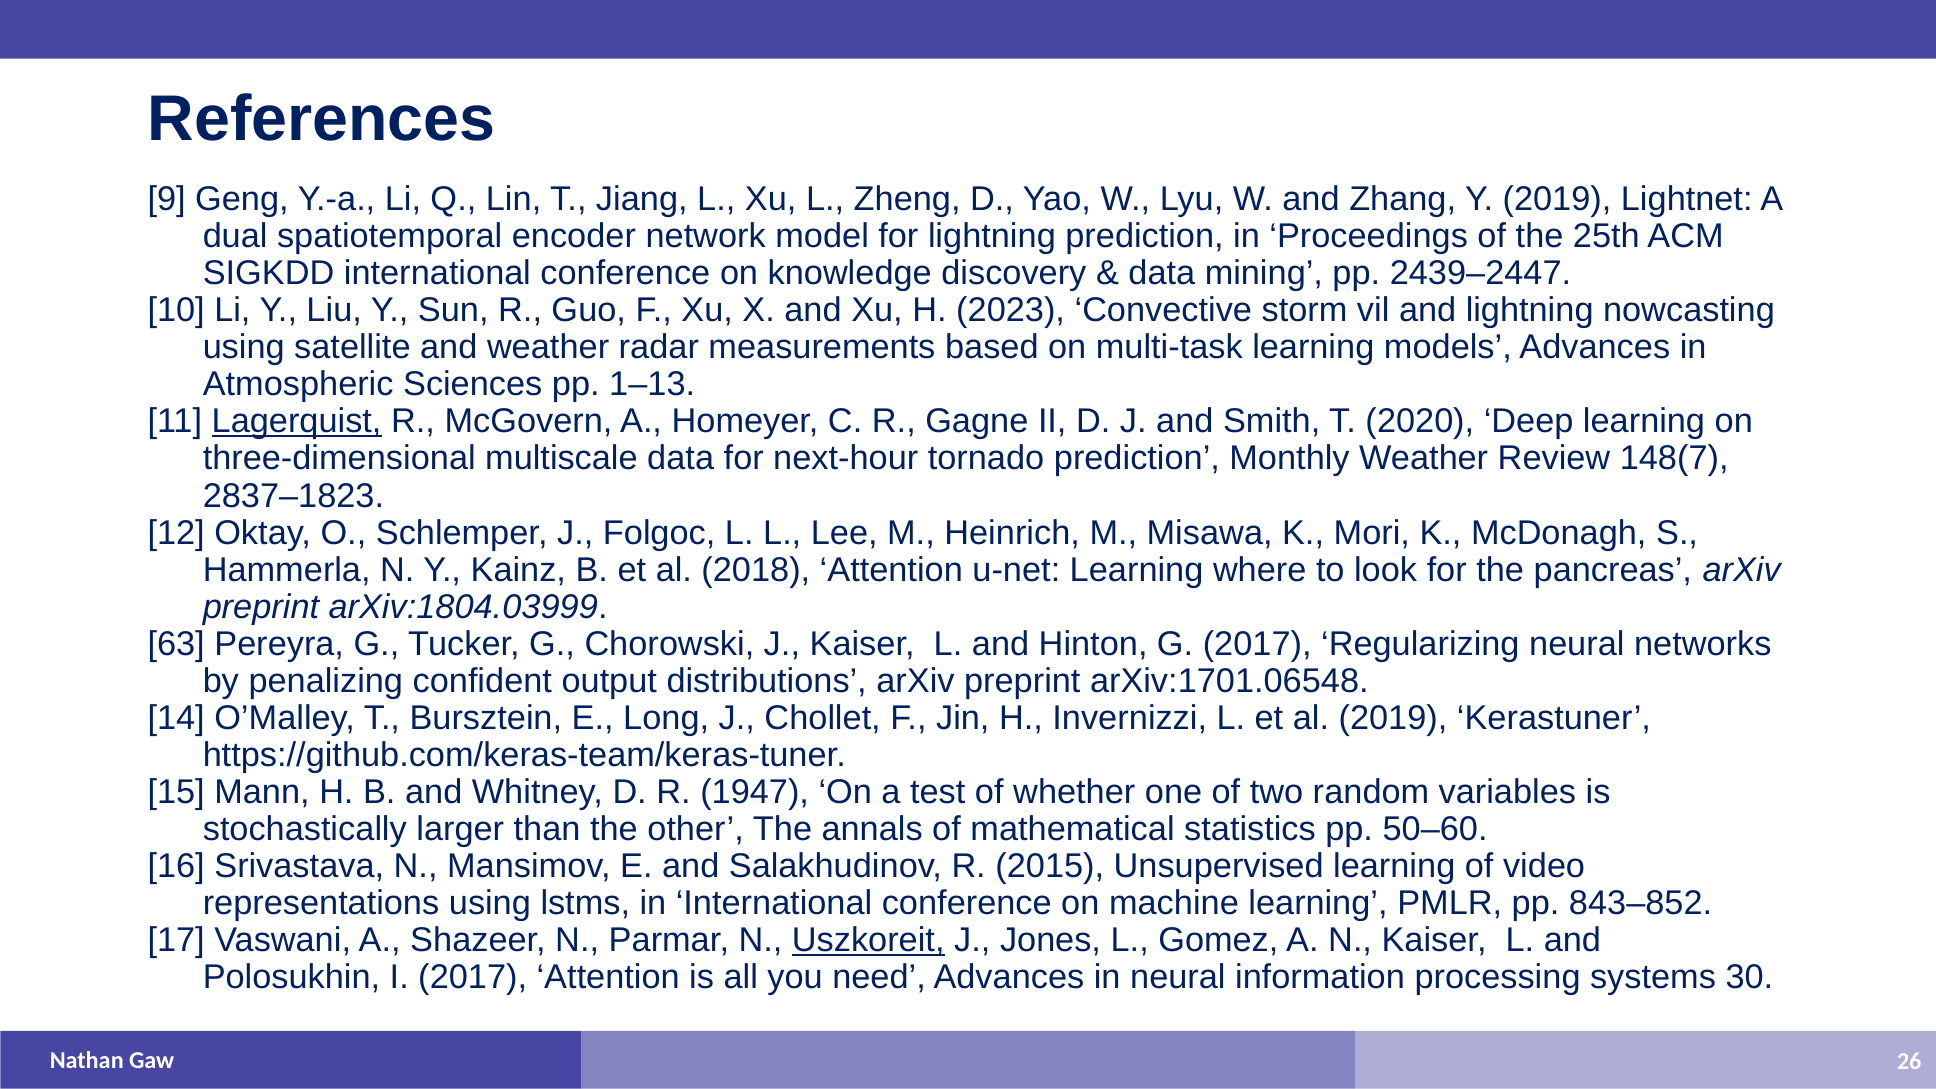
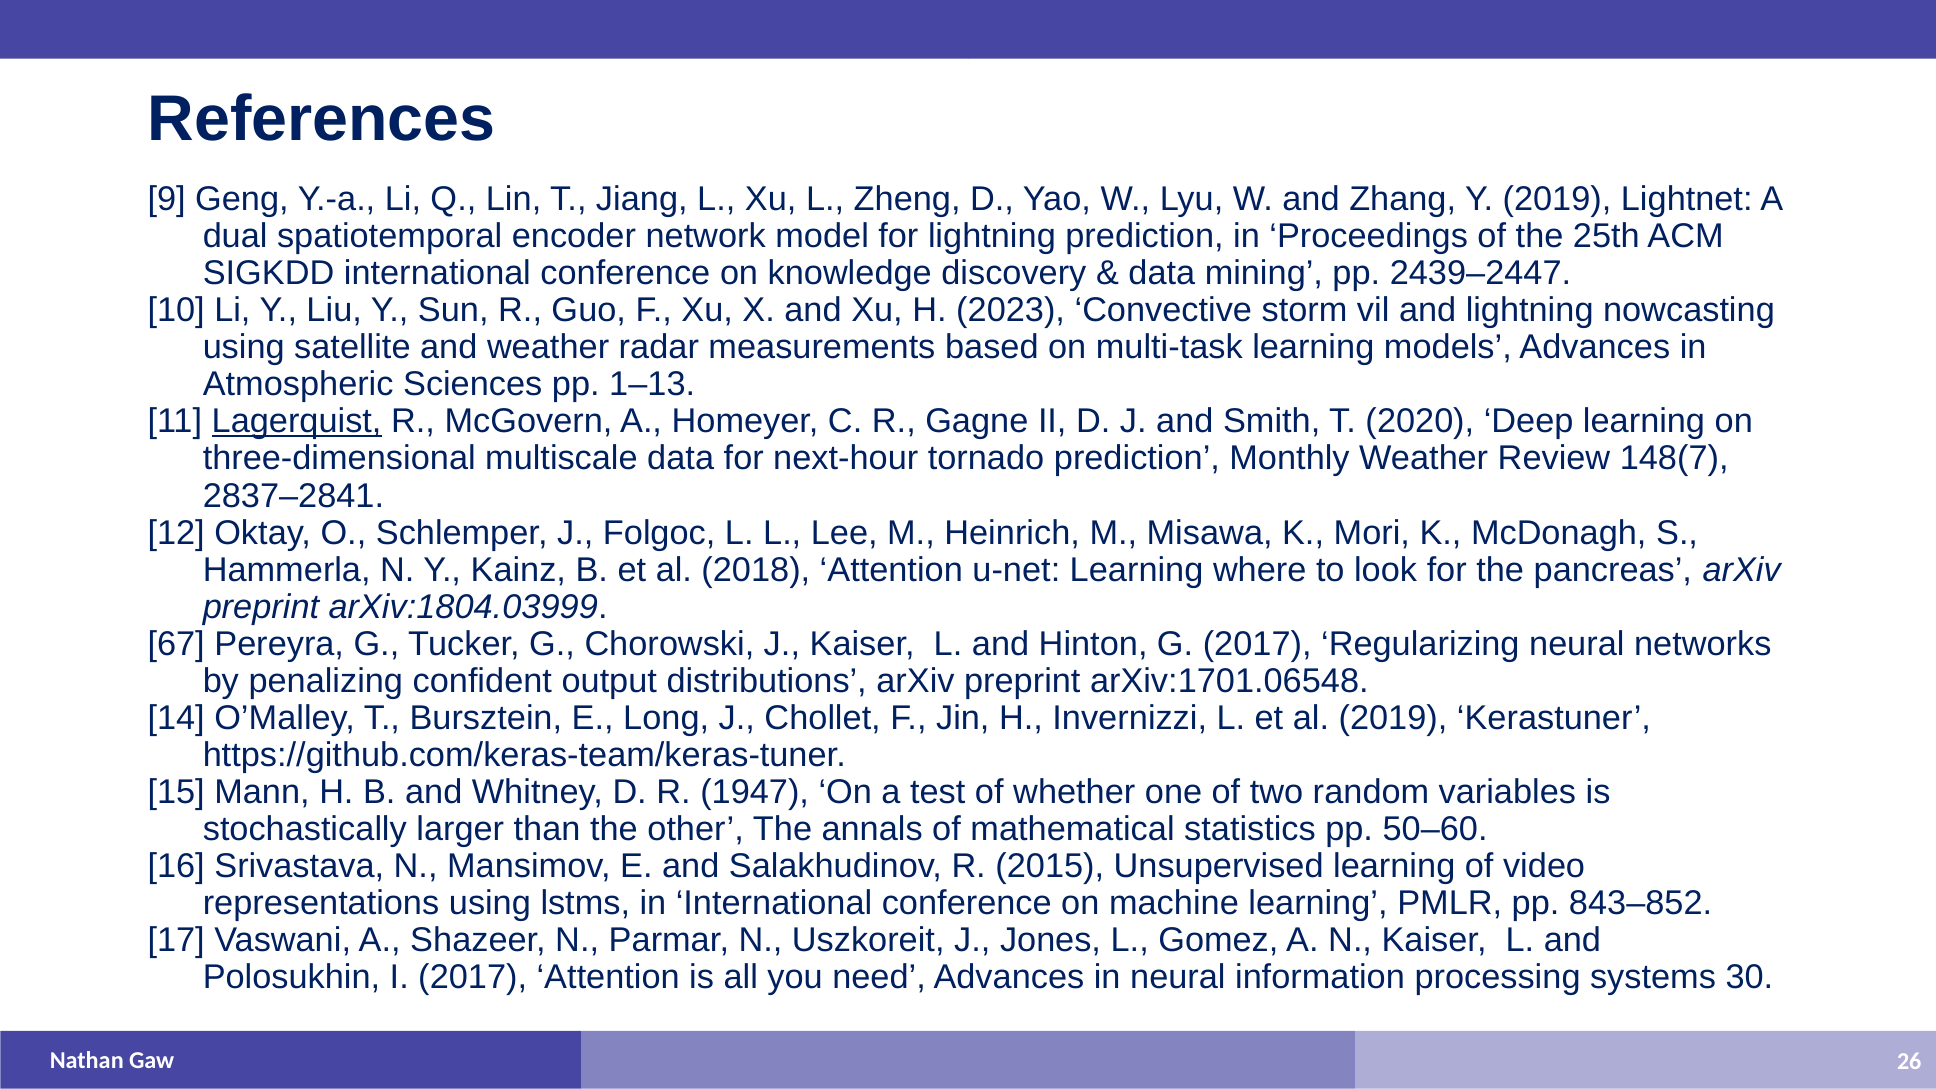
2837–1823: 2837–1823 -> 2837–2841 (293, 496)
63: 63 -> 67 (176, 644)
Uszkoreit underline: present -> none (868, 940)
